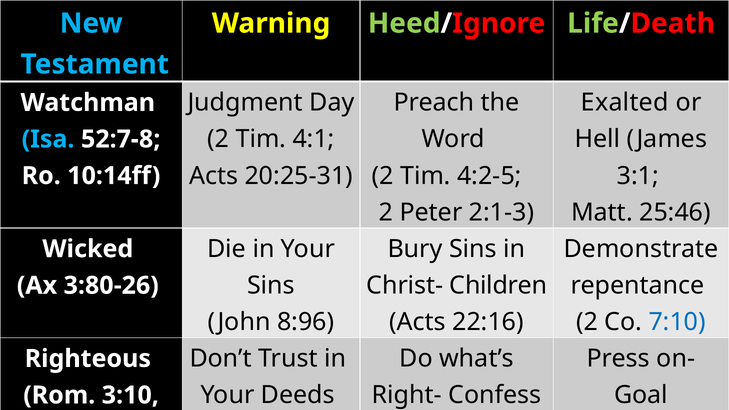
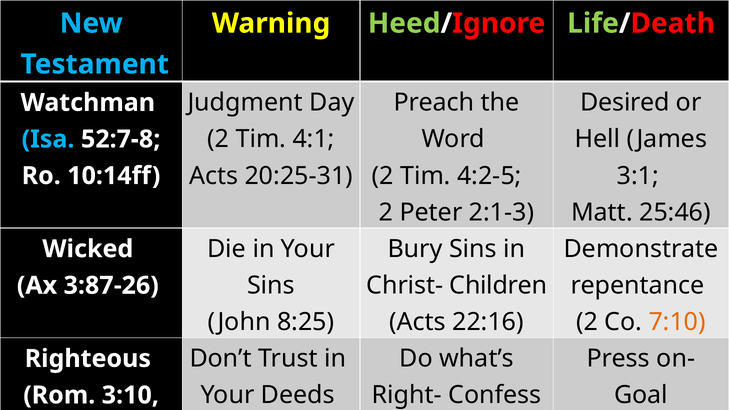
Exalted: Exalted -> Desired (625, 103)
3:80-26: 3:80-26 -> 3:87-26 (111, 286)
8:96: 8:96 -> 8:25 (306, 322)
7:10 colour: blue -> orange (677, 322)
